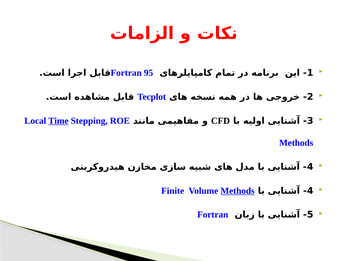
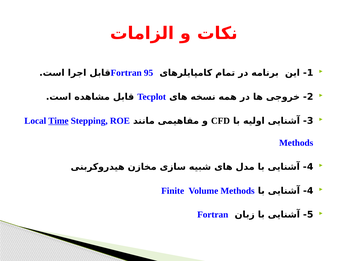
Methods underline: present -> none (238, 191)
